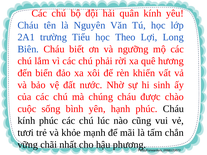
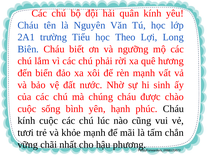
rèn khiến: khiến -> mạnh (144, 73)
kính phúc: phúc -> cuộc (49, 121)
